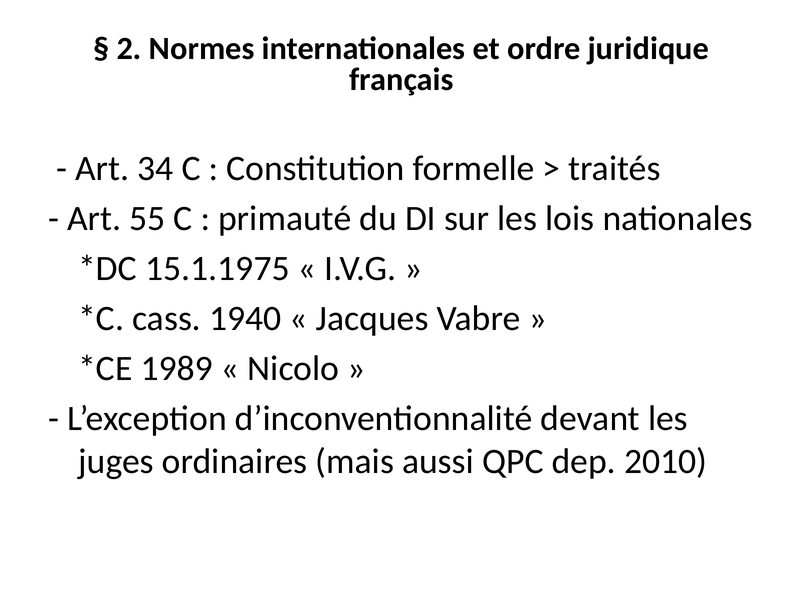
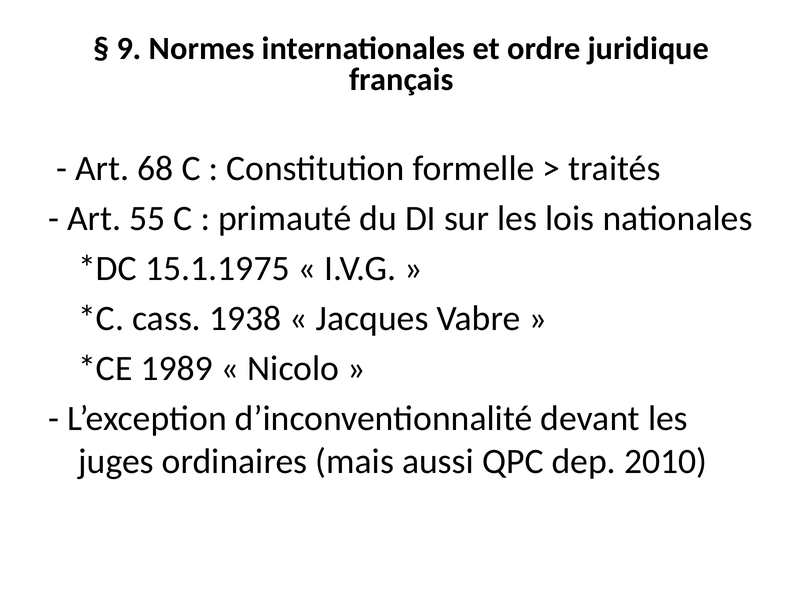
2: 2 -> 9 (129, 48)
34: 34 -> 68 (155, 168)
1940: 1940 -> 1938 (245, 319)
